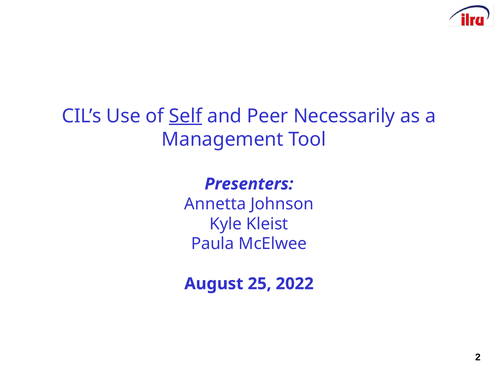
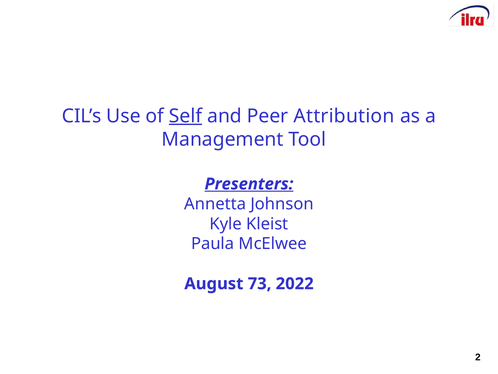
Necessarily: Necessarily -> Attribution (344, 116)
Presenters underline: none -> present (249, 184)
25: 25 -> 73 (260, 283)
